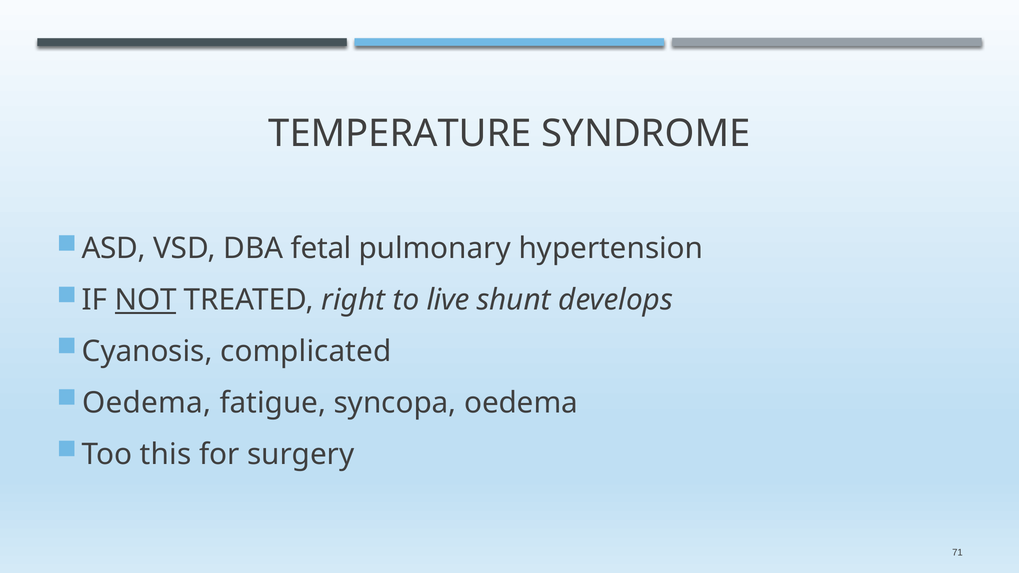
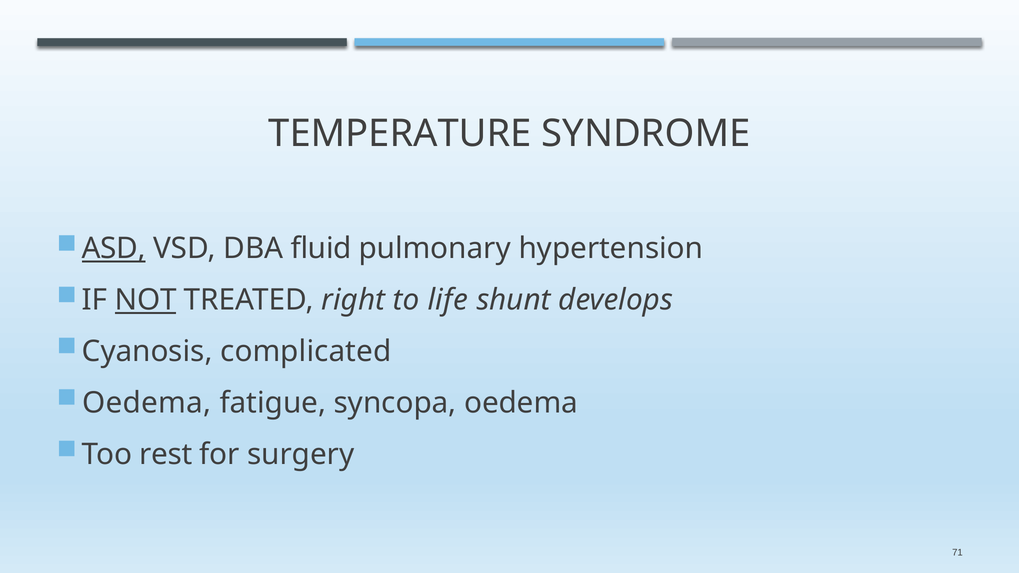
ASD underline: none -> present (114, 249)
fetal: fetal -> fluid (321, 249)
live: live -> life (448, 300)
this: this -> rest (166, 455)
